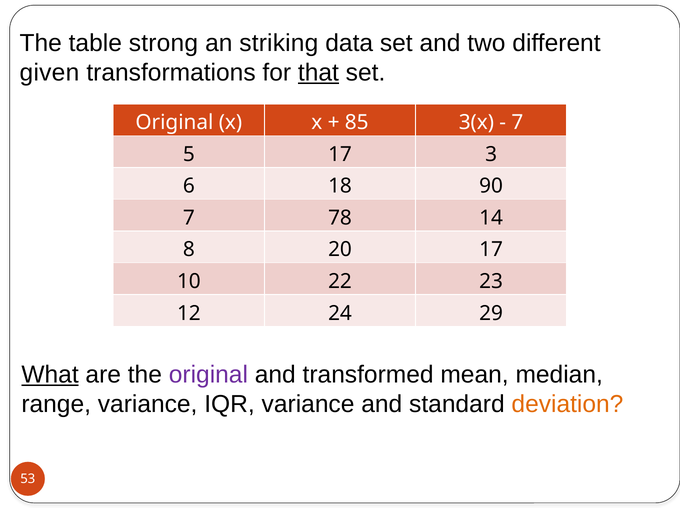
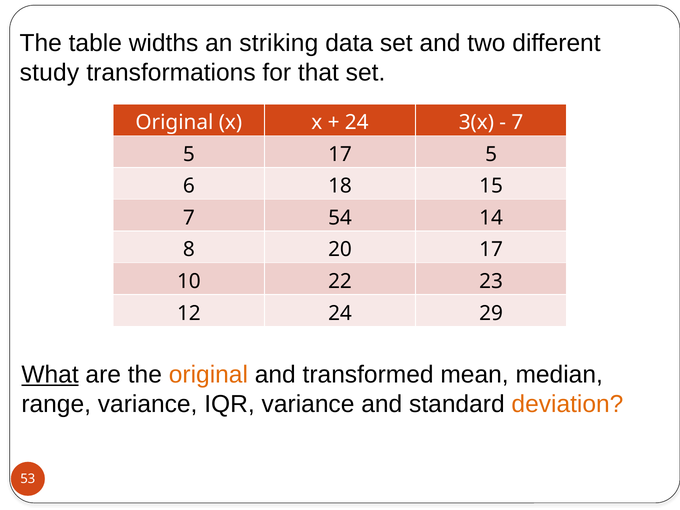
strong: strong -> widths (164, 43)
given: given -> study (49, 73)
that underline: present -> none (318, 73)
85: 85 -> 24 (357, 123)
17 3: 3 -> 5 (491, 154)
90: 90 -> 15 (491, 186)
78: 78 -> 54 (340, 218)
original colour: purple -> orange (208, 375)
